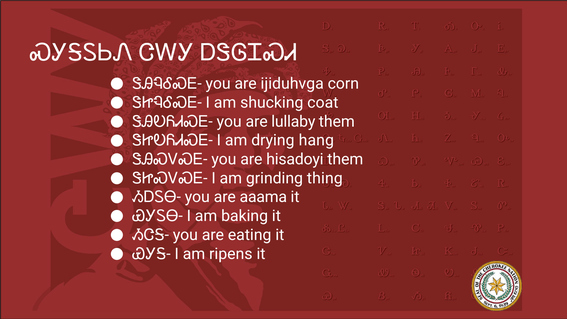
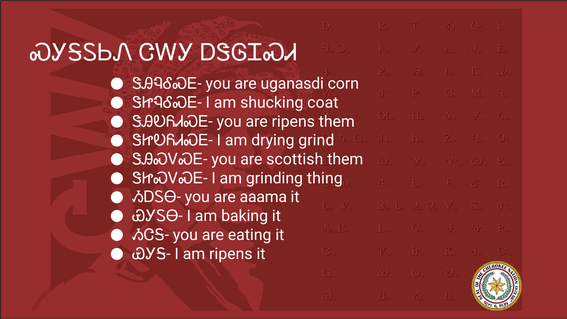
ijiduhvga: ijiduhvga -> uganasdi (292, 84)
are lullaby: lullaby -> ripens (293, 121)
hang: hang -> grind (316, 140)
hisadoyi: hisadoyi -> scottish (295, 159)
